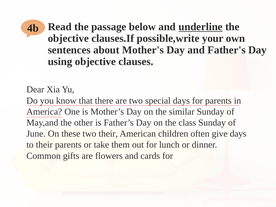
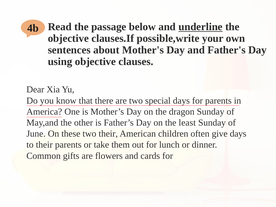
similar: similar -> dragon (182, 112)
class: class -> least (187, 123)
